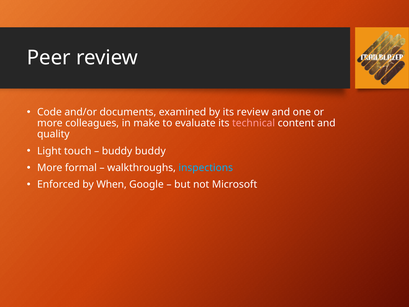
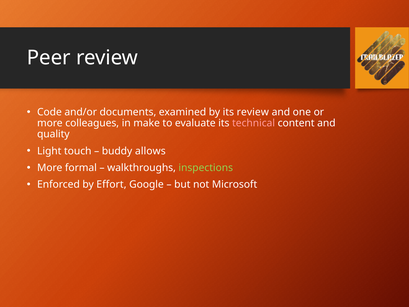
buddy buddy: buddy -> allows (150, 151)
inspections colour: light blue -> light green (206, 168)
When: When -> Effort (111, 184)
